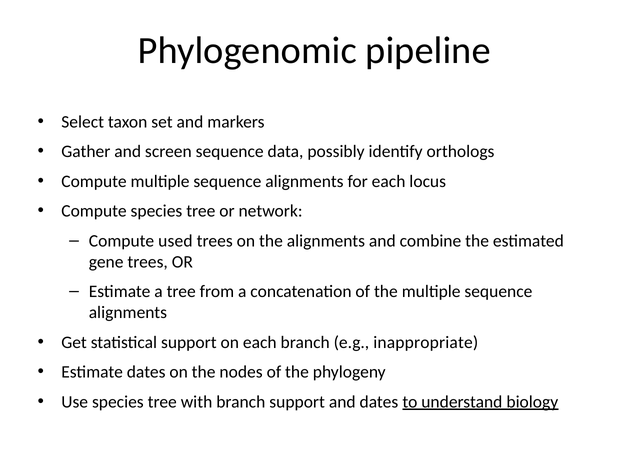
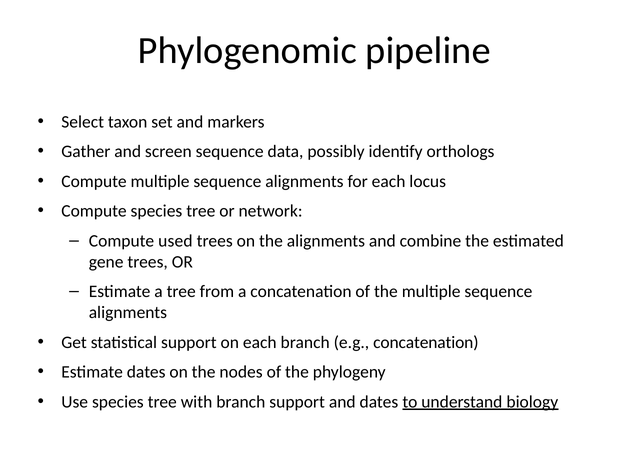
e.g inappropriate: inappropriate -> concatenation (426, 342)
